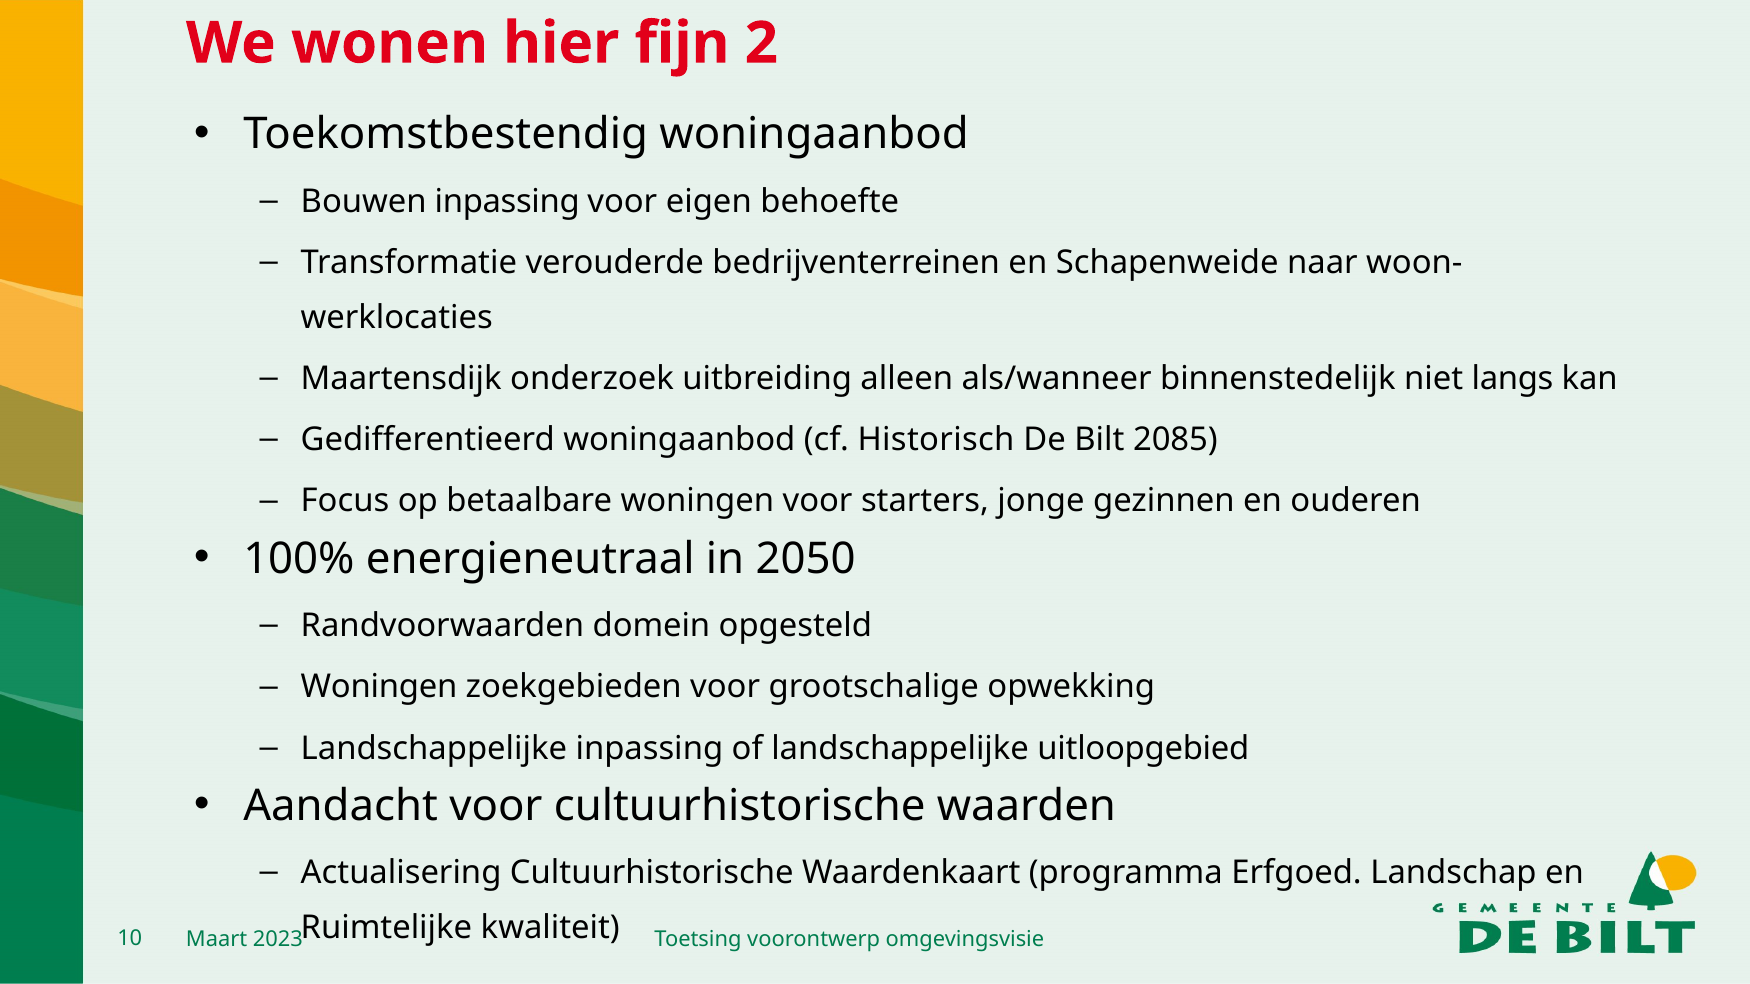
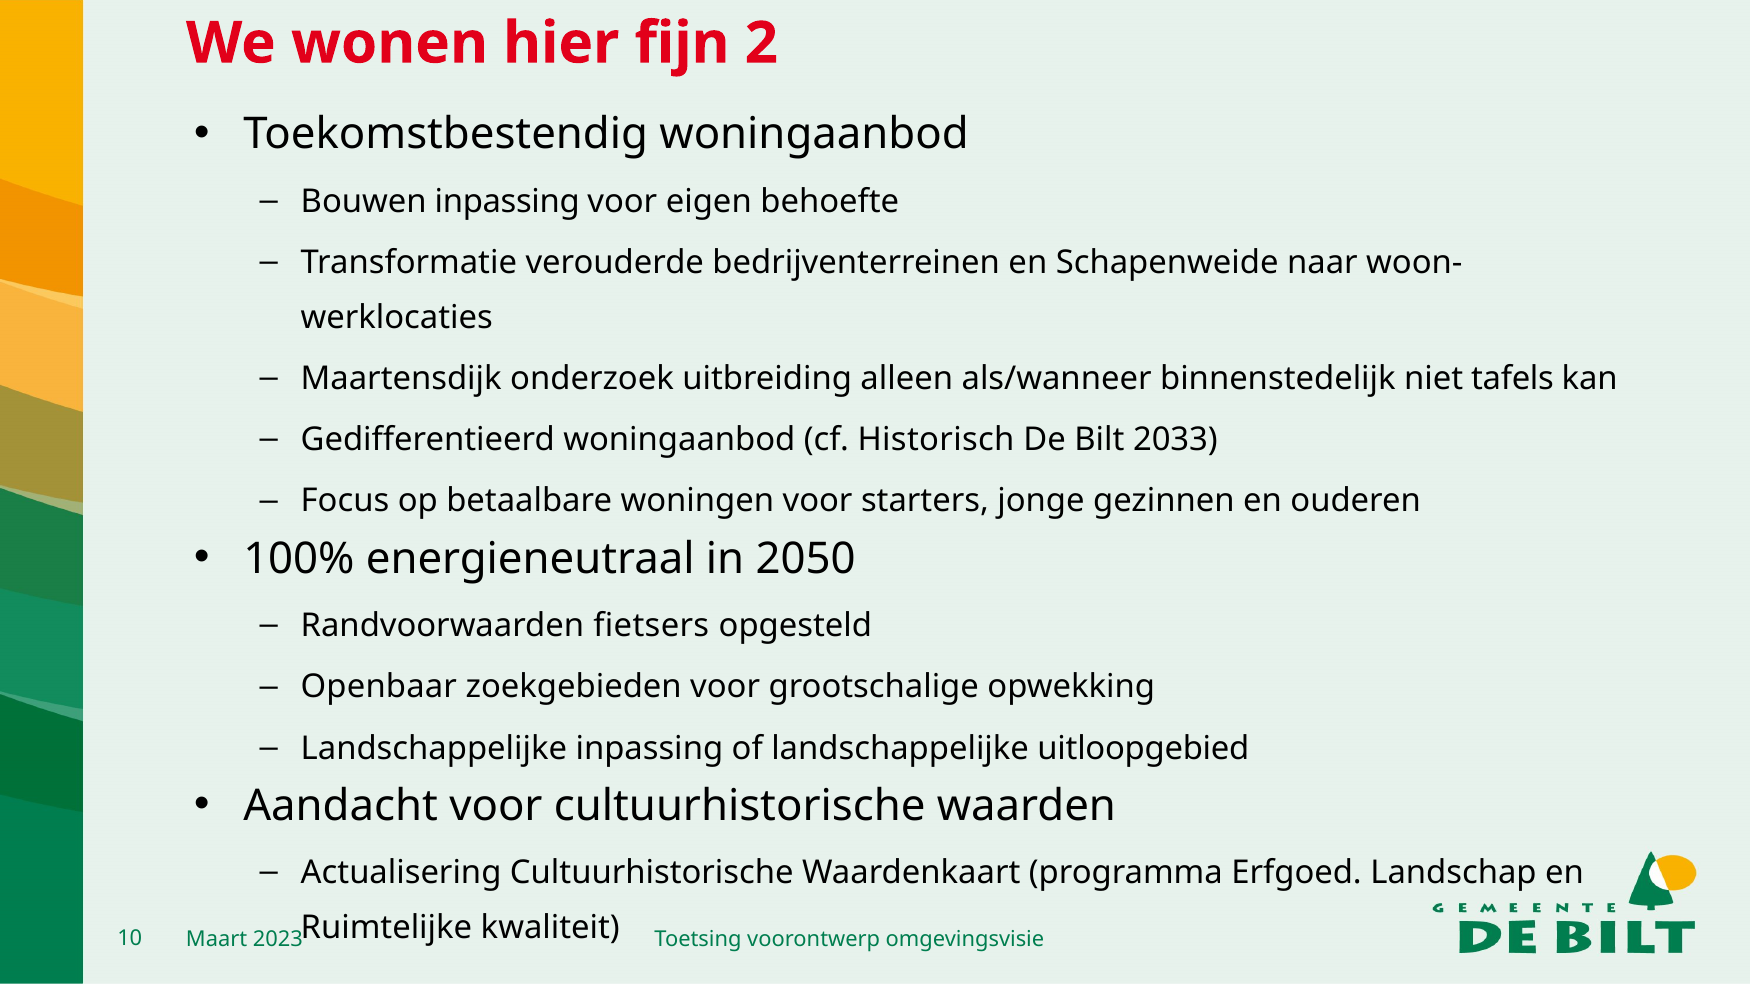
langs: langs -> tafels (1513, 379)
2085: 2085 -> 2033 (1175, 440)
domein: domein -> fietsers (651, 626)
Woningen: Woningen -> Openbaar (379, 687)
